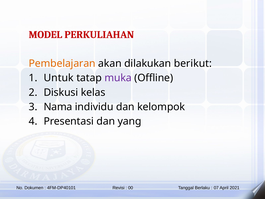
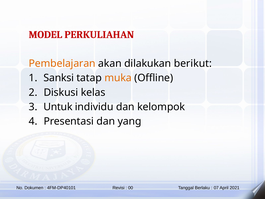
Untuk: Untuk -> Sanksi (59, 78)
muka colour: purple -> orange (118, 78)
Nama: Nama -> Untuk (58, 107)
